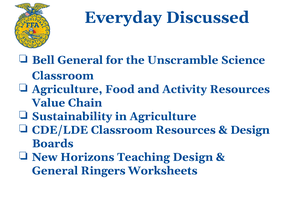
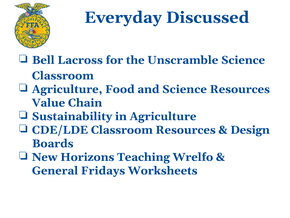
Bell General: General -> Lacross (80, 60)
and Activity: Activity -> Science (185, 89)
Teaching Design: Design -> Wrelfo (193, 157)
Ringers: Ringers -> Fridays (103, 170)
